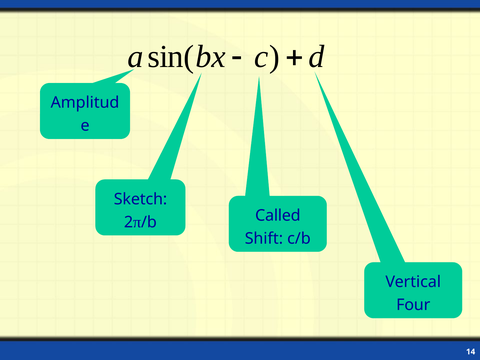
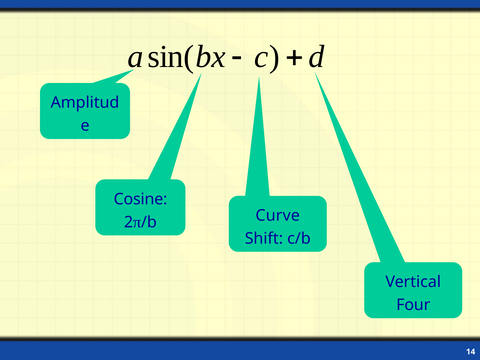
Sketch: Sketch -> Cosine (141, 199)
Called: Called -> Curve (278, 215)
